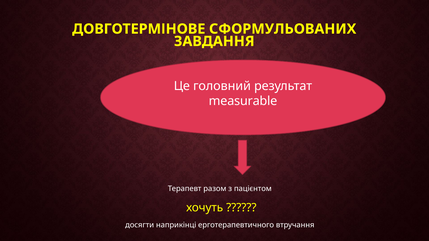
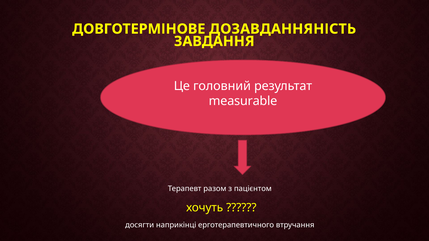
СФОРМУЛЬОВАНИХ: СФОРМУЛЬОВАНИХ -> ДОЗАВДАННЯНІСТЬ (283, 29)
